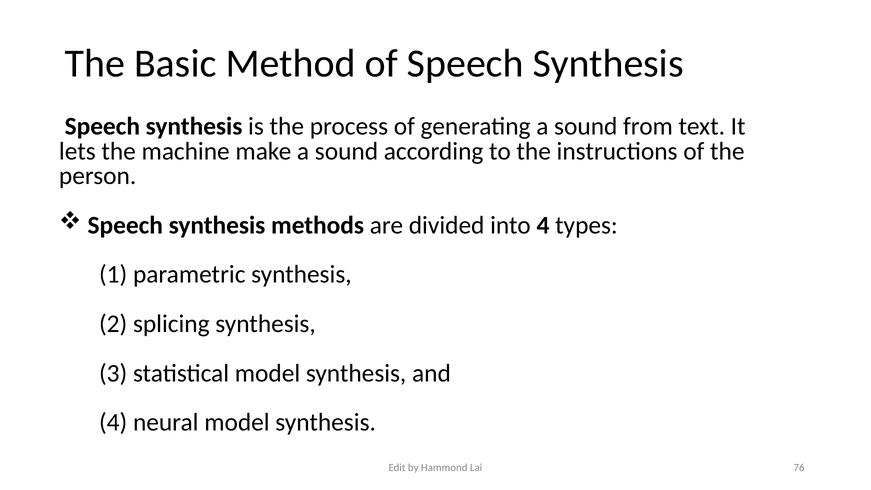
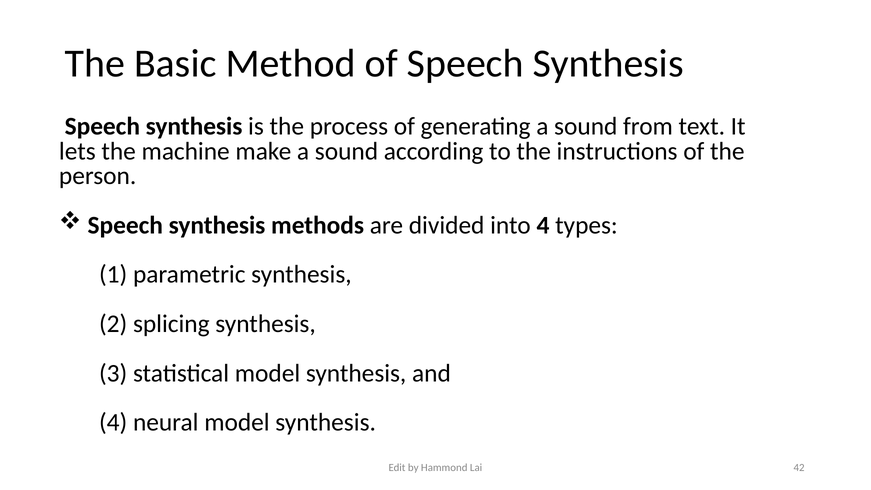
76: 76 -> 42 (799, 468)
